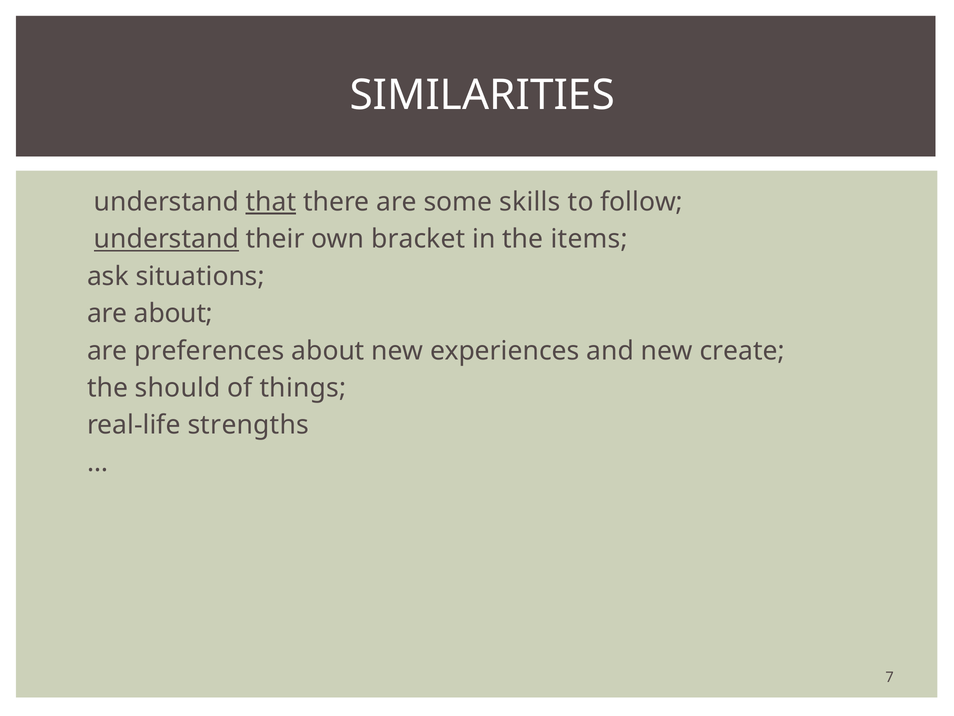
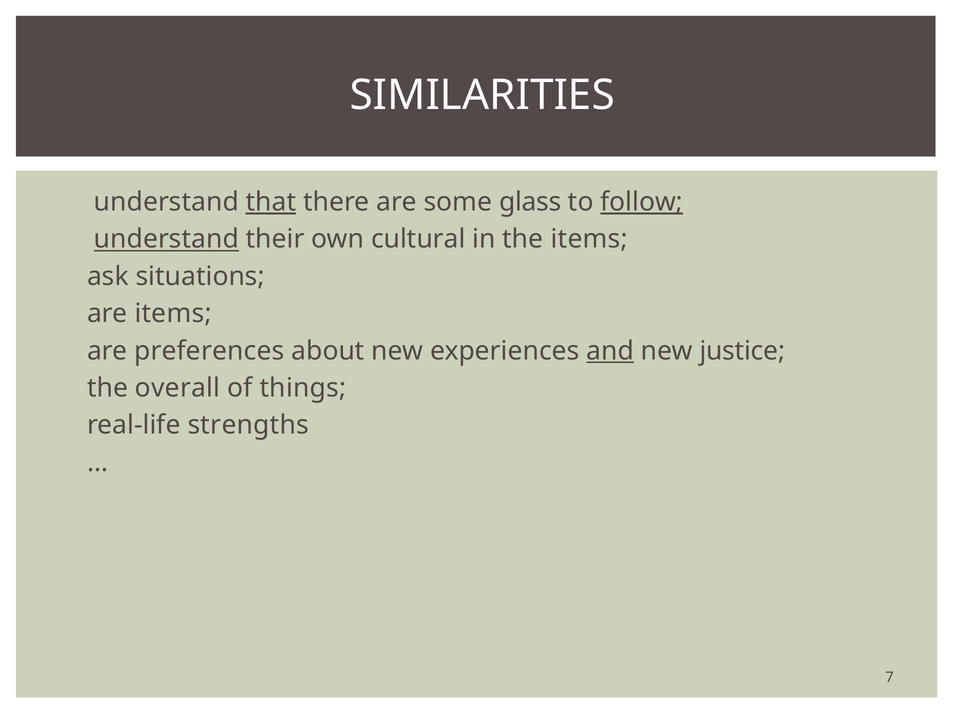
skills: skills -> glass (530, 202)
follow underline: none -> present (642, 202)
bracket: bracket -> cultural (418, 239)
about: about -> items (173, 313)
and underline: none -> present (610, 351)
create: create -> justice (742, 351)
should: should -> overall (178, 388)
